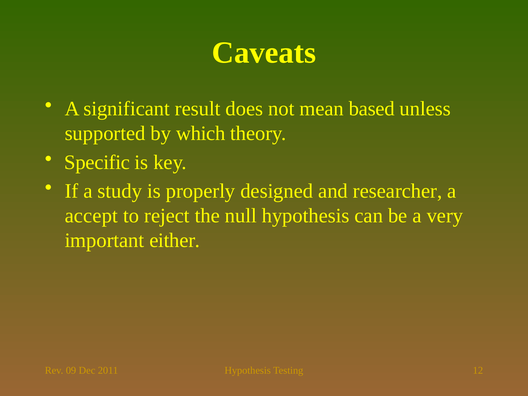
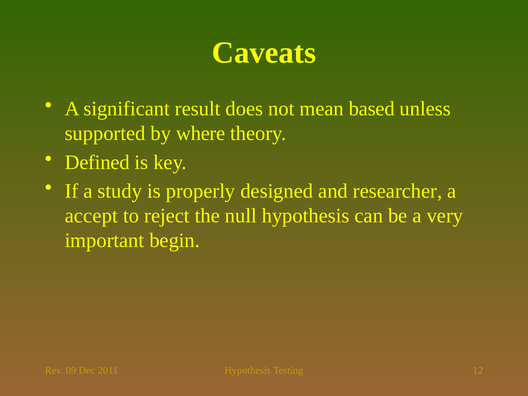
which: which -> where (201, 133)
Specific: Specific -> Defined (97, 162)
either: either -> begin (175, 240)
